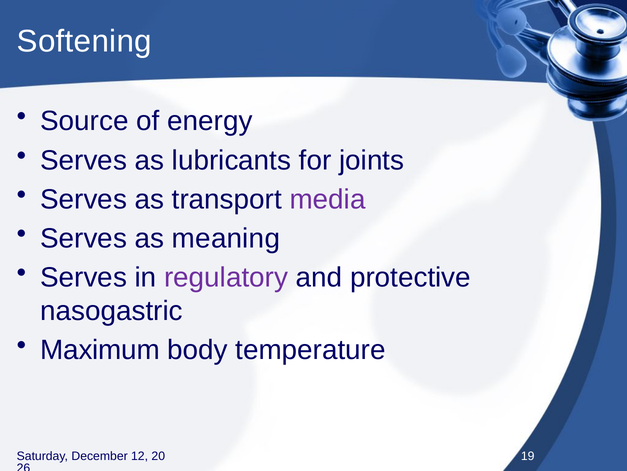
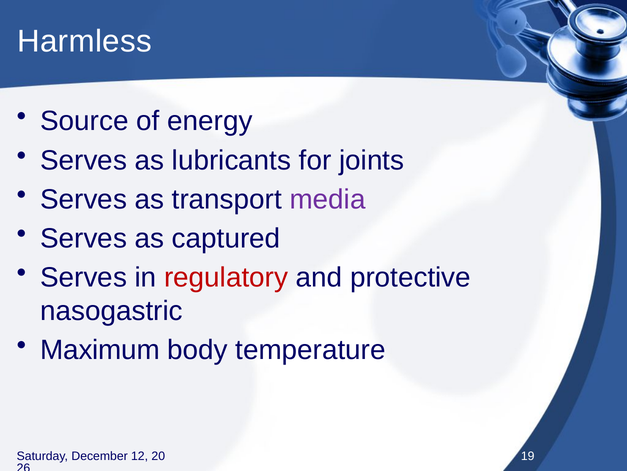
Softening: Softening -> Harmless (84, 41)
meaning: meaning -> captured (226, 238)
regulatory colour: purple -> red (226, 277)
